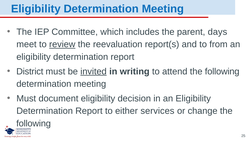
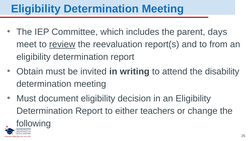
District: District -> Obtain (30, 72)
invited underline: present -> none (93, 72)
attend the following: following -> disability (222, 72)
services: services -> teachers (158, 111)
